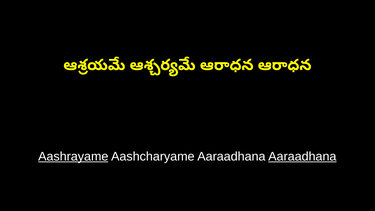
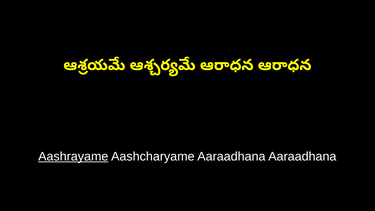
Aaraadhana underline: present -> none (302, 156)
